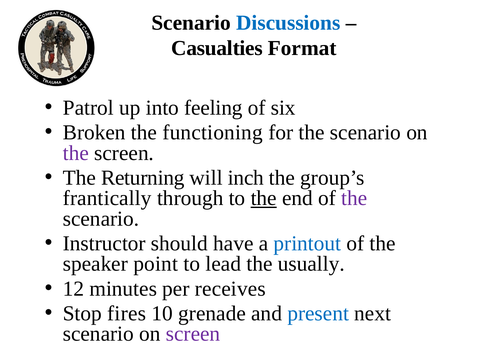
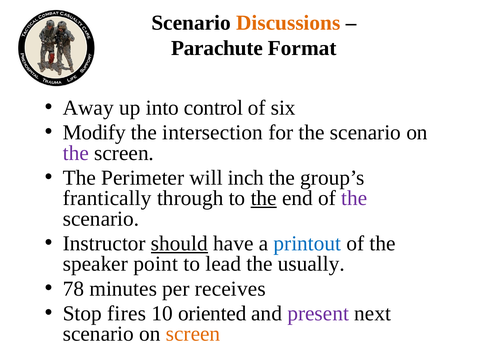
Discussions colour: blue -> orange (288, 23)
Casualties: Casualties -> Parachute (217, 48)
Patrol: Patrol -> Away (88, 108)
feeling: feeling -> control (213, 108)
Broken: Broken -> Modify (94, 132)
functioning: functioning -> intersection (213, 132)
Returning: Returning -> Perimeter (143, 178)
should underline: none -> present (179, 243)
12: 12 -> 78 (73, 289)
grenade: grenade -> oriented (212, 313)
present colour: blue -> purple (318, 313)
screen colour: purple -> orange (193, 334)
